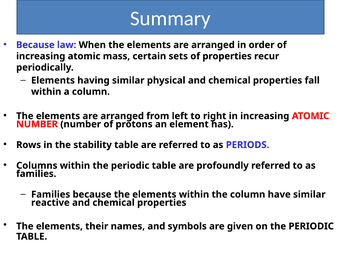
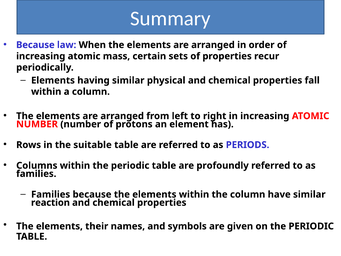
stability: stability -> suitable (93, 145)
reactive: reactive -> reaction (50, 202)
